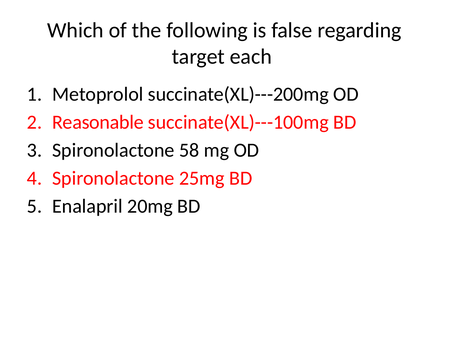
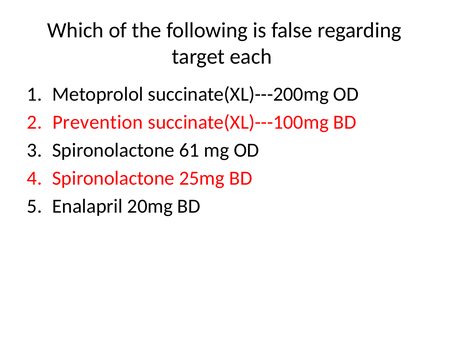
Reasonable: Reasonable -> Prevention (98, 122)
58: 58 -> 61 (189, 150)
